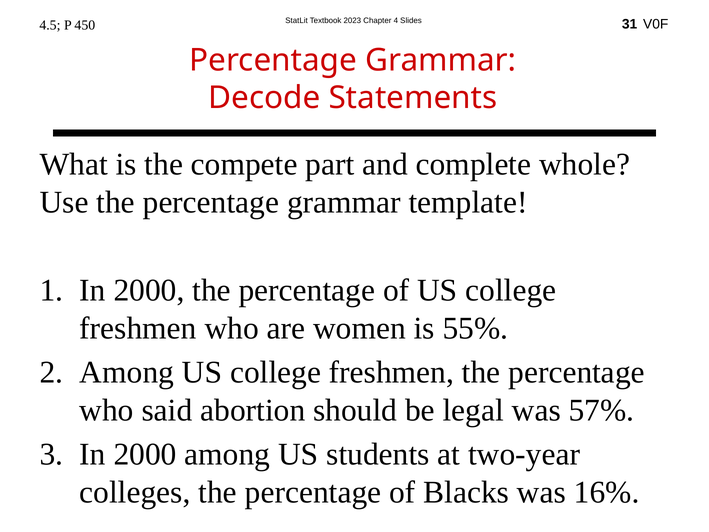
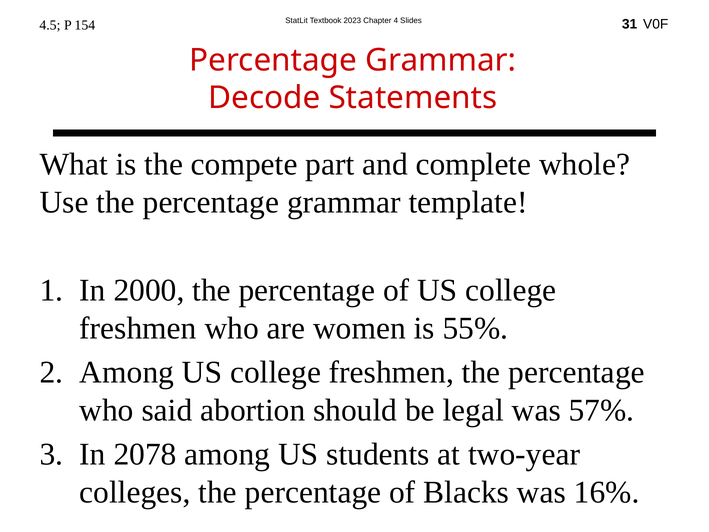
450: 450 -> 154 (85, 25)
2000: 2000 -> 2078 (145, 454)
